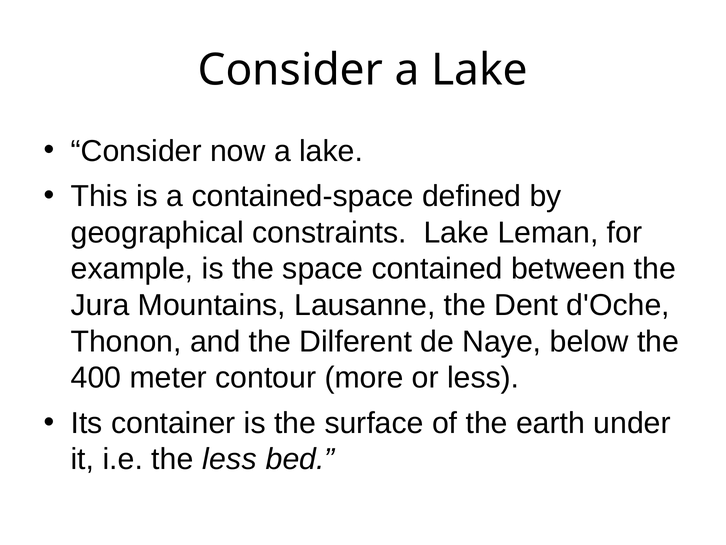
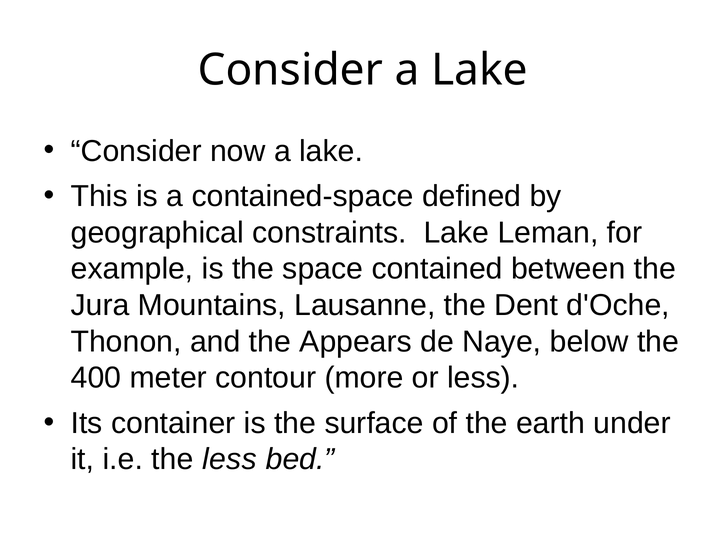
Dilferent: Dilferent -> Appears (356, 341)
